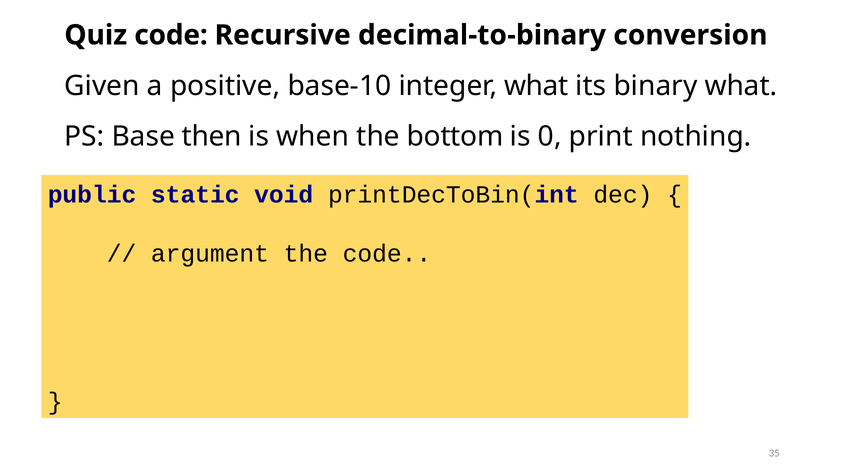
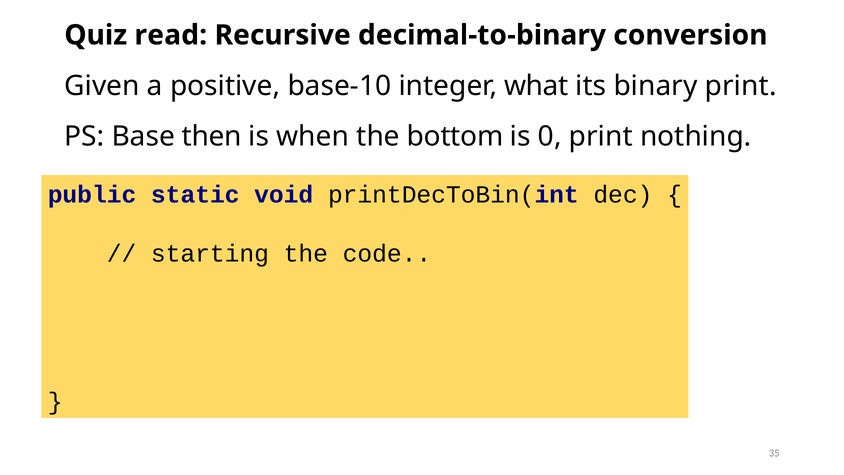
Quiz code: code -> read (171, 35)
binary what: what -> print (741, 86)
argument: argument -> starting (210, 254)
